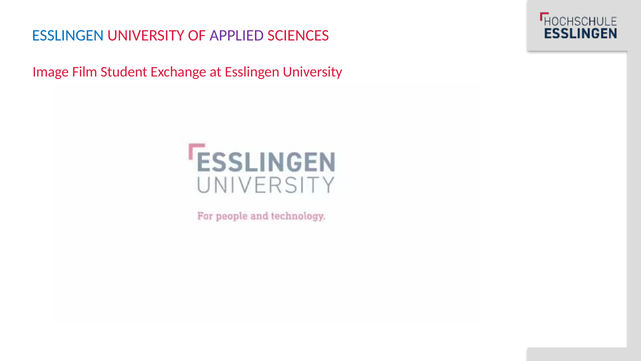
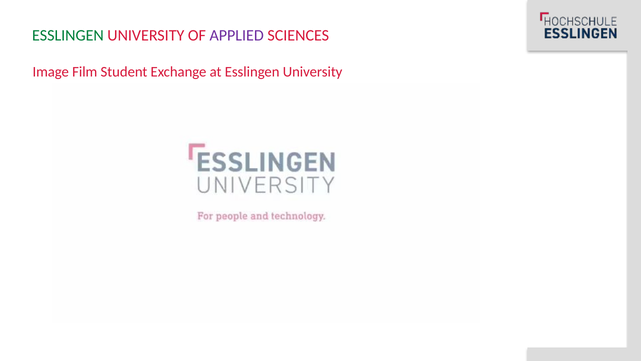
ESSLINGEN colour: blue -> green (68, 35)
